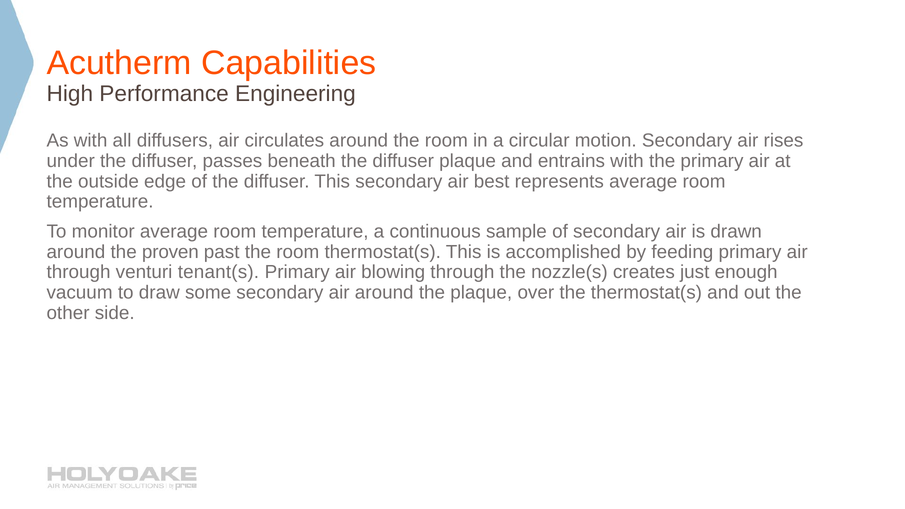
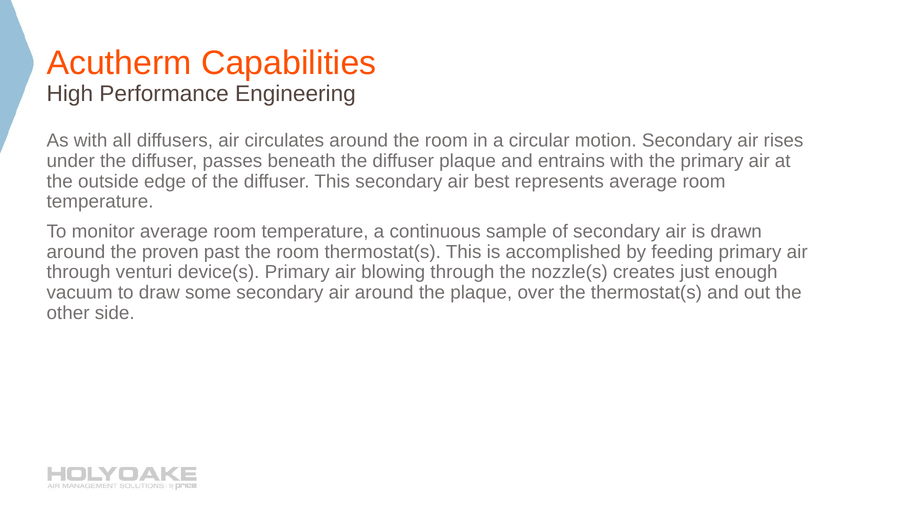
tenant(s: tenant(s -> device(s (219, 272)
